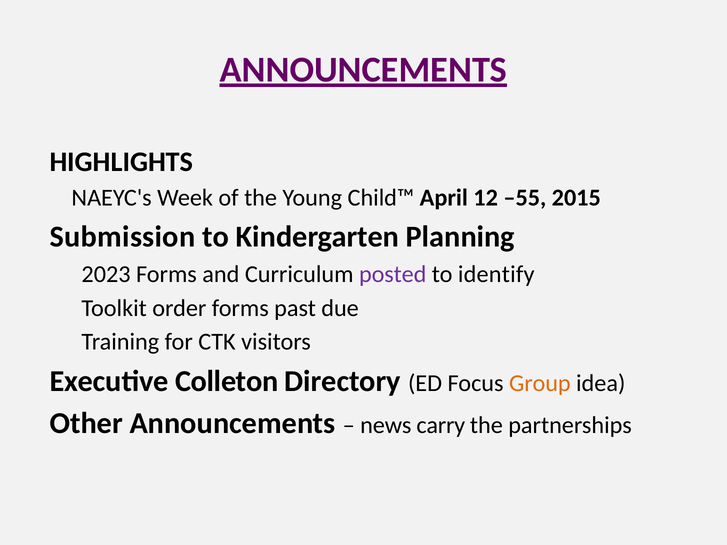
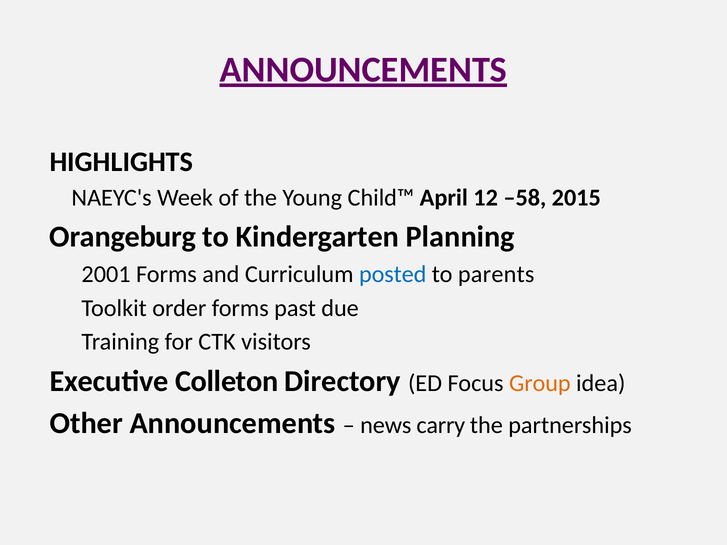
–55: –55 -> –58 (525, 198)
Submission: Submission -> Orangeburg (123, 237)
2023: 2023 -> 2001 (106, 274)
posted colour: purple -> blue (393, 274)
identify: identify -> parents (496, 274)
